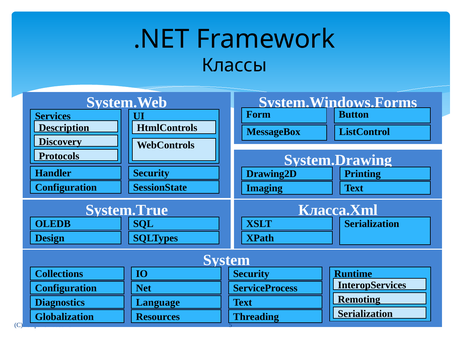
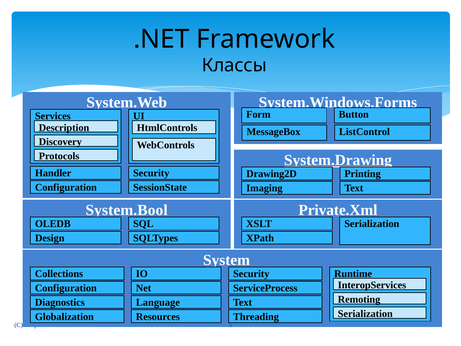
System.Drawing underline: none -> present (338, 160)
System.True: System.True -> System.Bool (127, 210)
Класса.Xml: Класса.Xml -> Private.Xml (338, 210)
